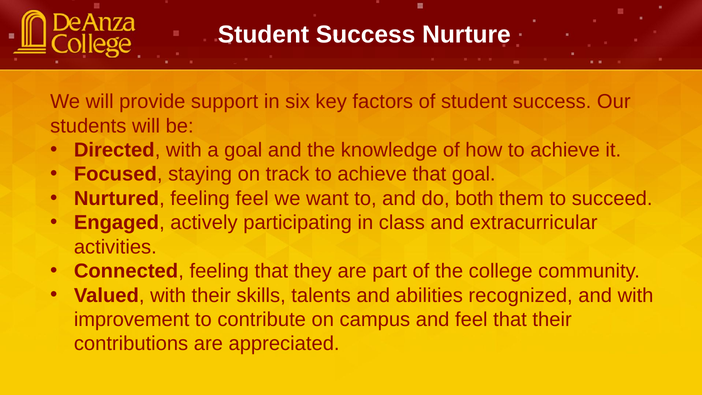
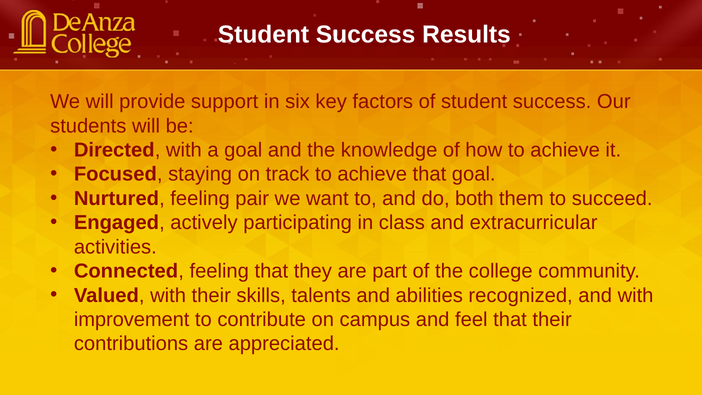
Nurture: Nurture -> Results (466, 34)
feeling feel: feel -> pair (252, 198)
